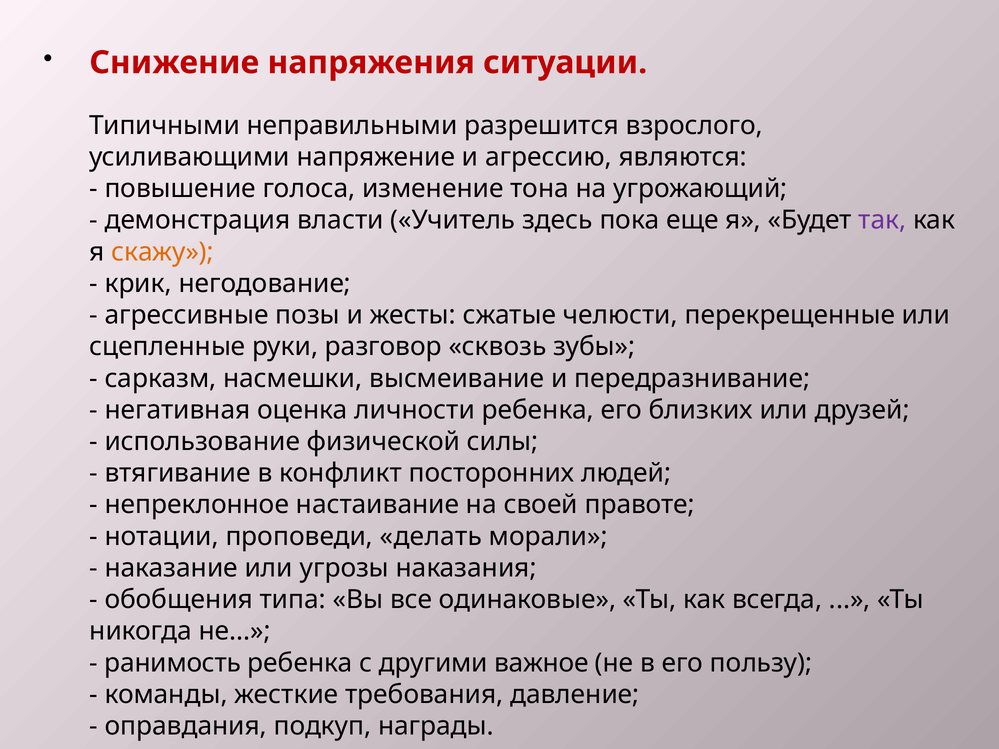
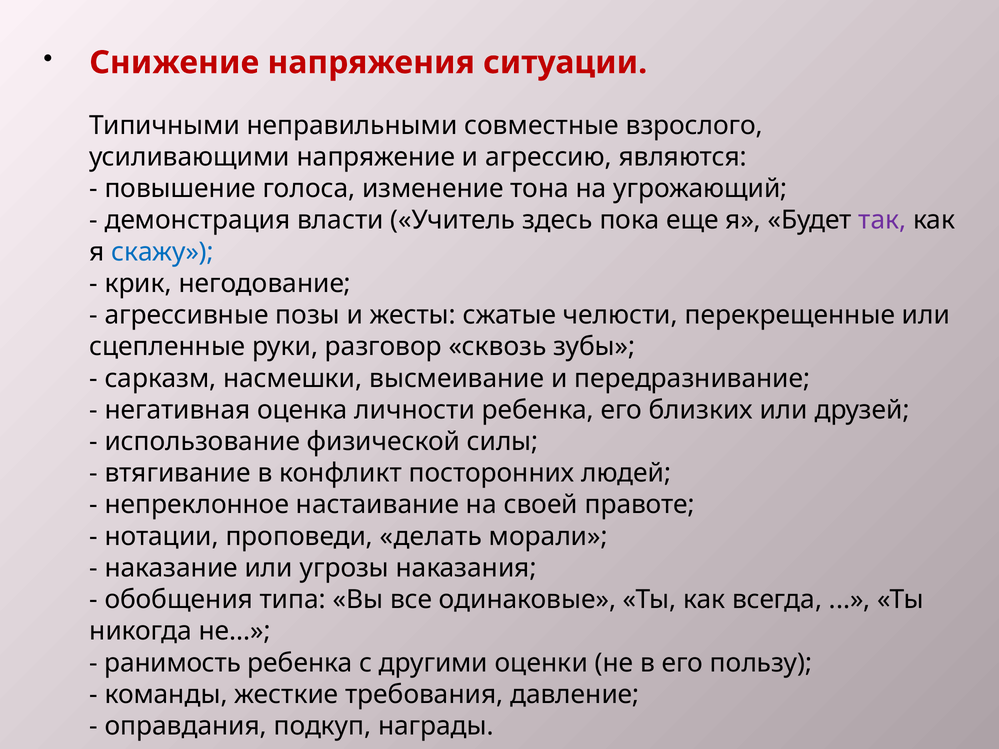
разрешится: разрешится -> совместные (542, 126)
скажу colour: orange -> blue (162, 252)
важное: важное -> оценки (541, 663)
